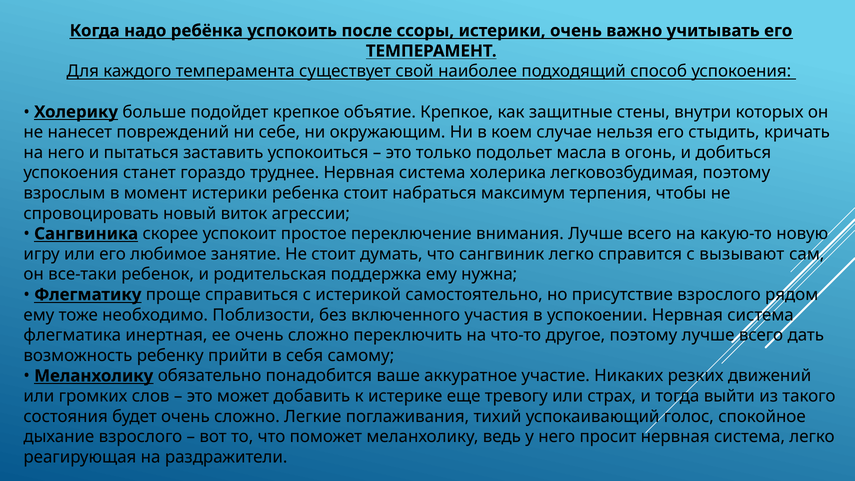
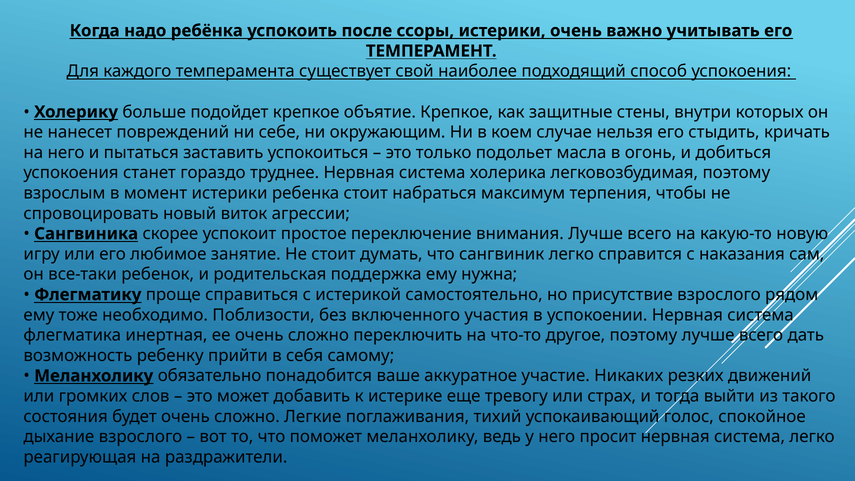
вызывают: вызывают -> наказания (742, 254)
